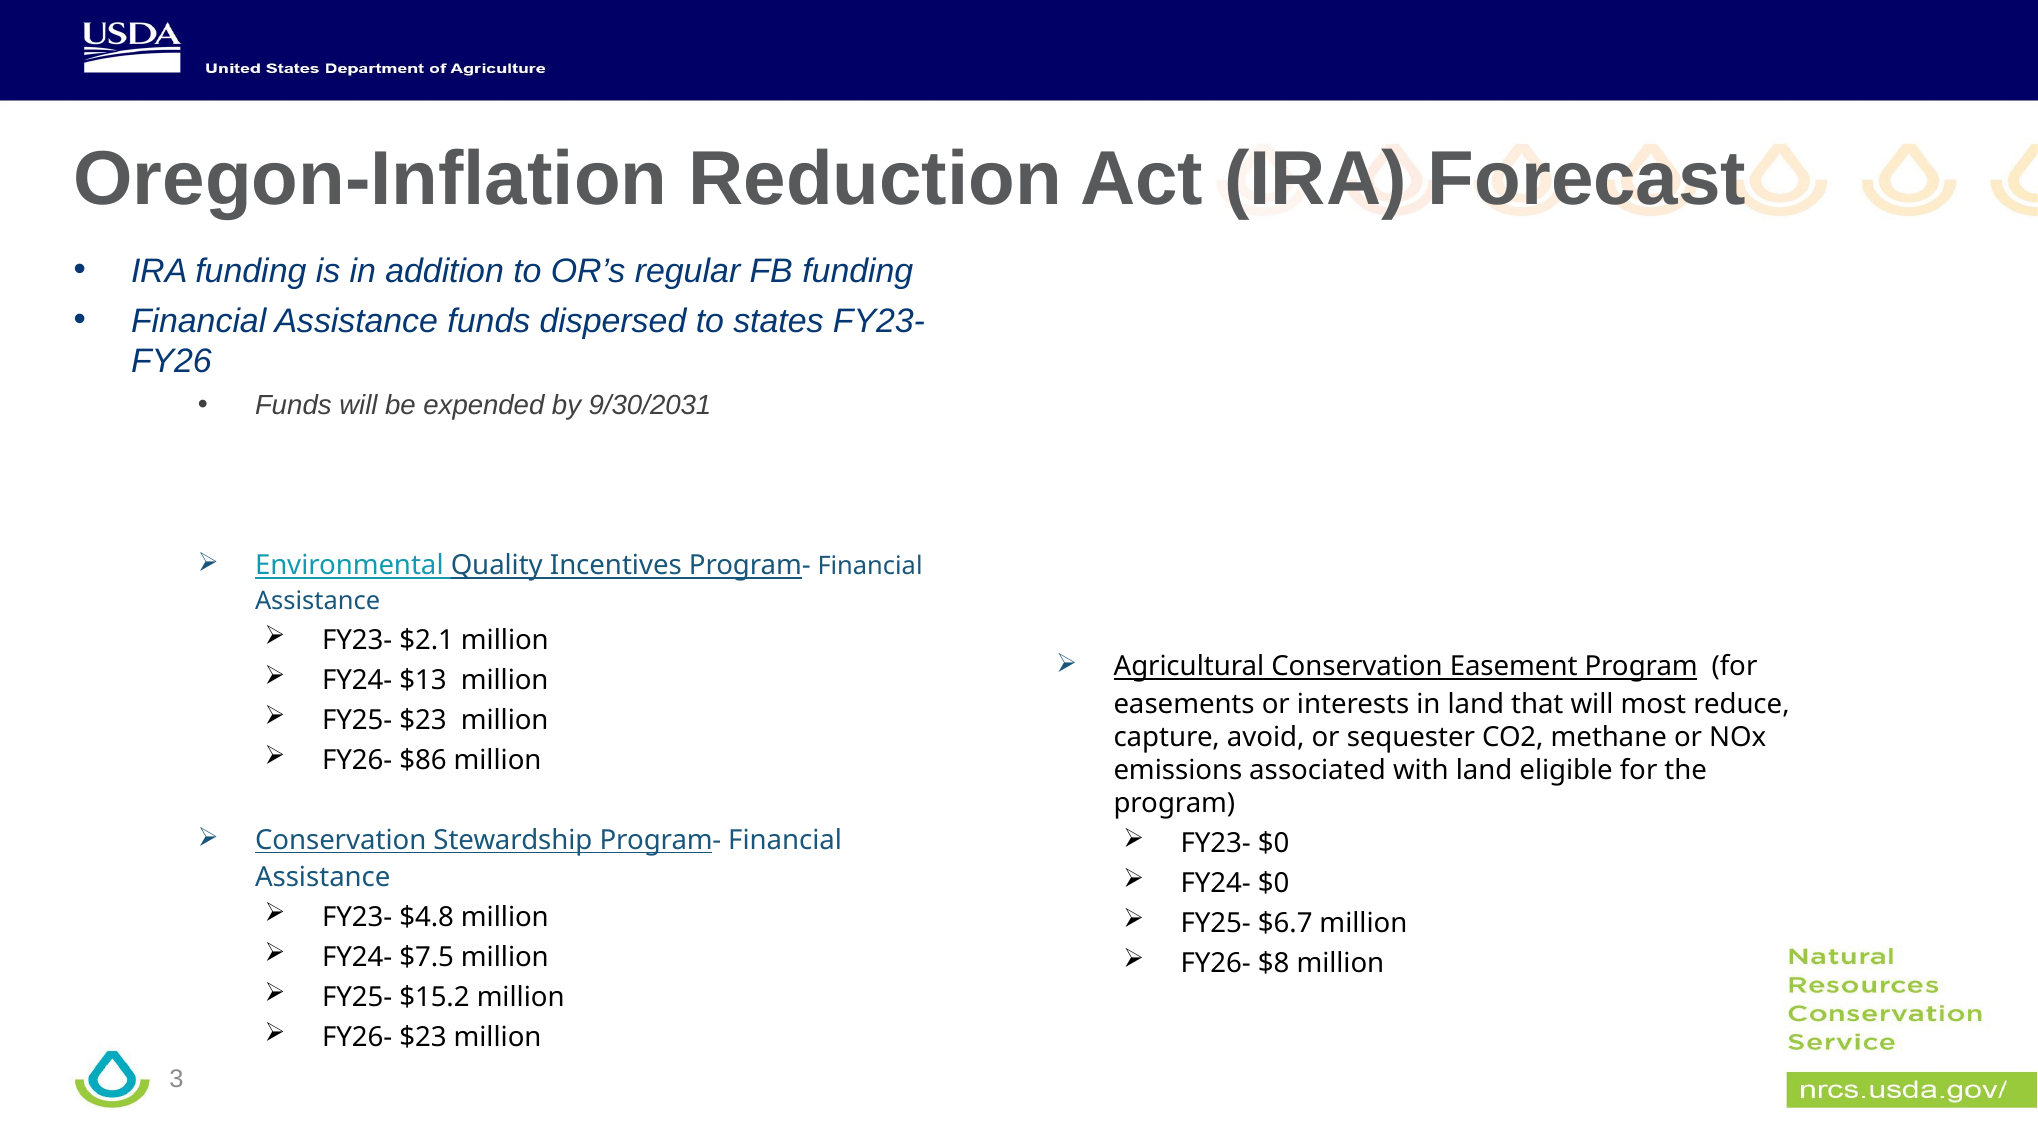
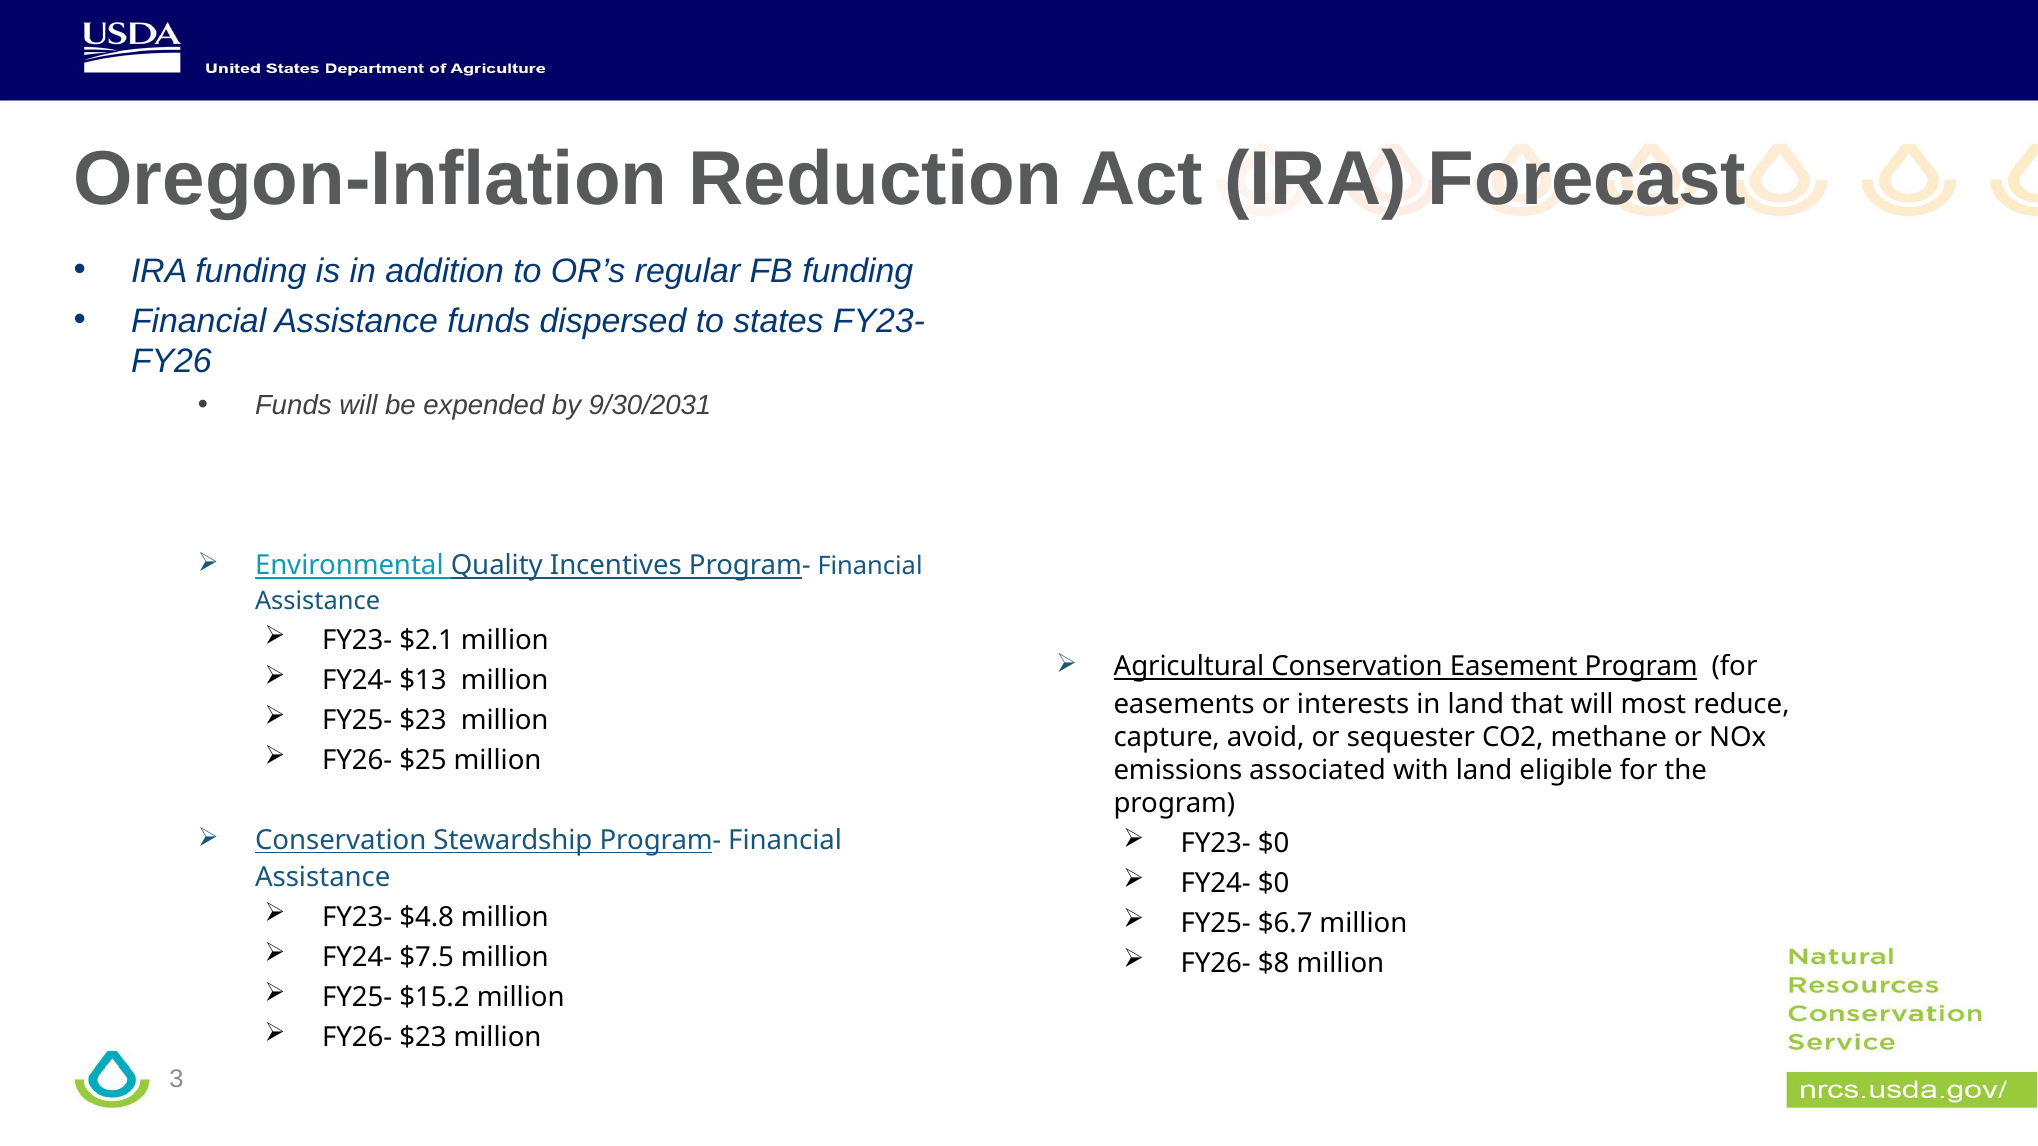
$86: $86 -> $25 (423, 760)
